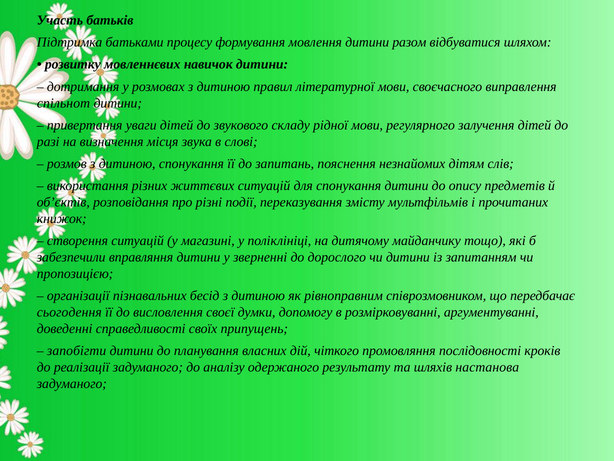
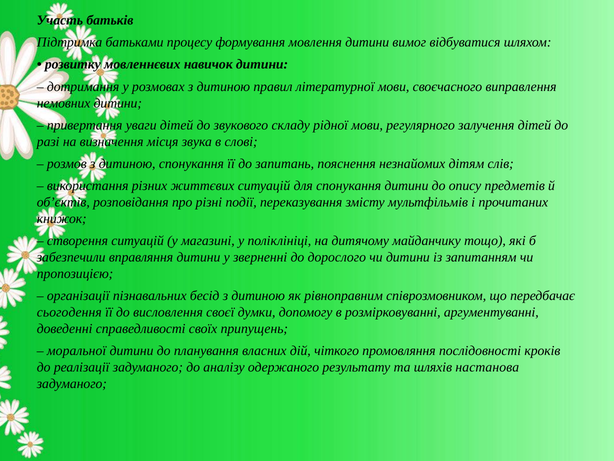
разом: разом -> вимог (409, 42)
спільнот: спільнот -> немовних (64, 103)
запобігти: запобігти -> моральної (77, 350)
